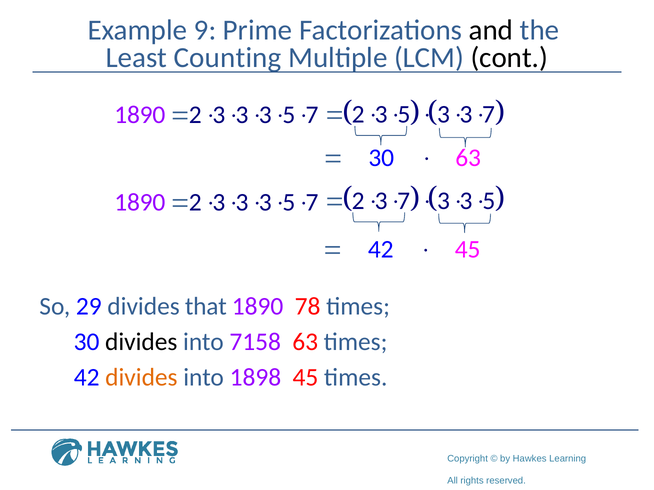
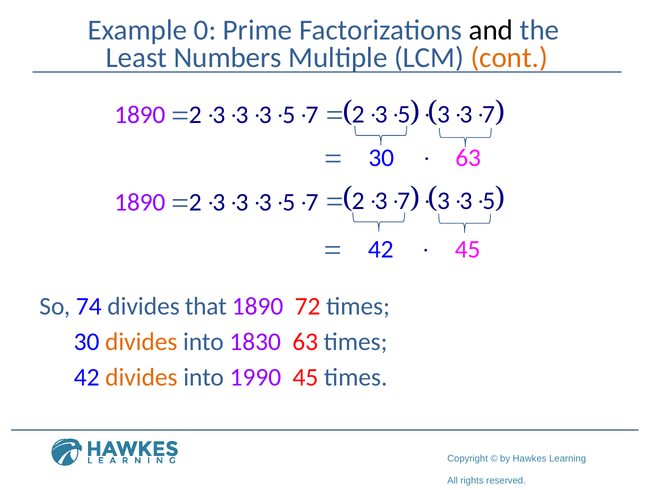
9: 9 -> 0 (205, 30)
Counting: Counting -> Numbers (228, 58)
cont colour: black -> orange (509, 58)
29: 29 -> 74 (89, 307)
78: 78 -> 72 (308, 307)
divides colour: black -> orange (141, 342)
7158: 7158 -> 1830 (255, 342)
1898: 1898 -> 1990 (255, 378)
